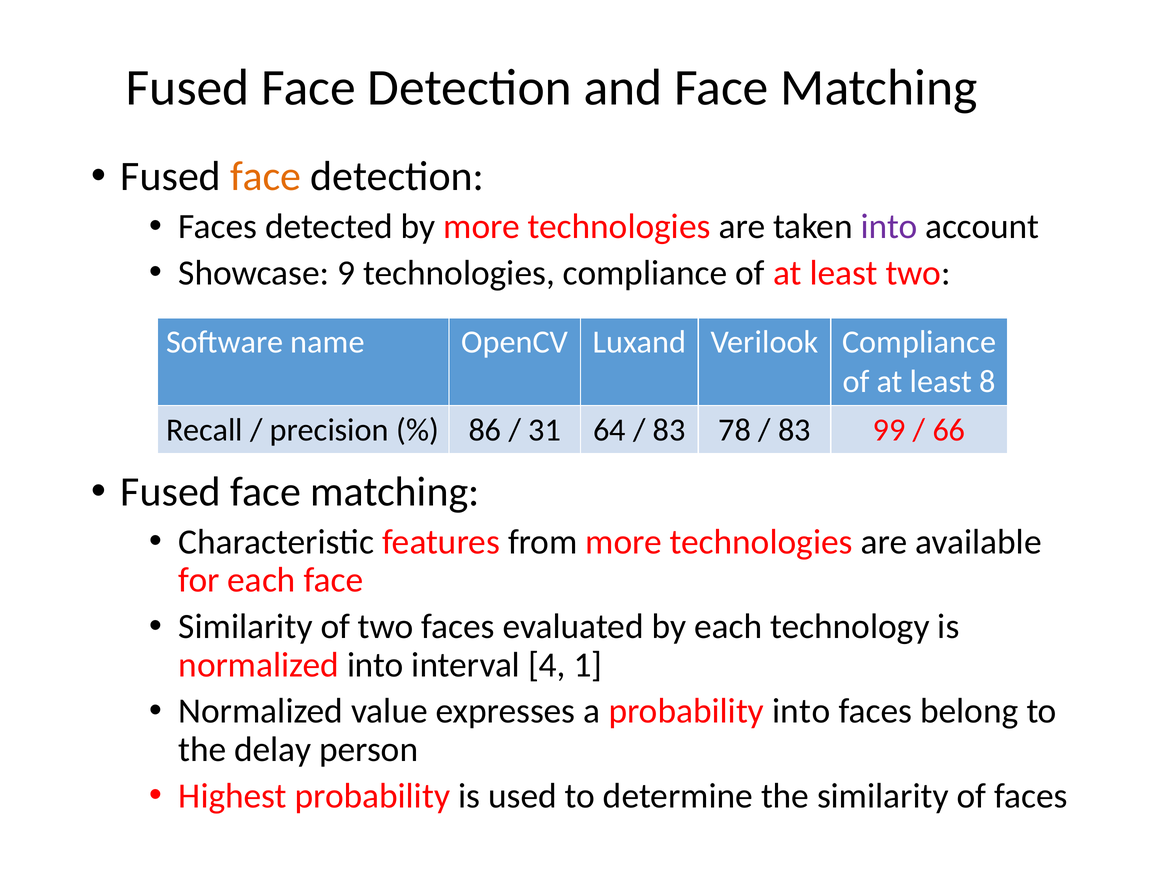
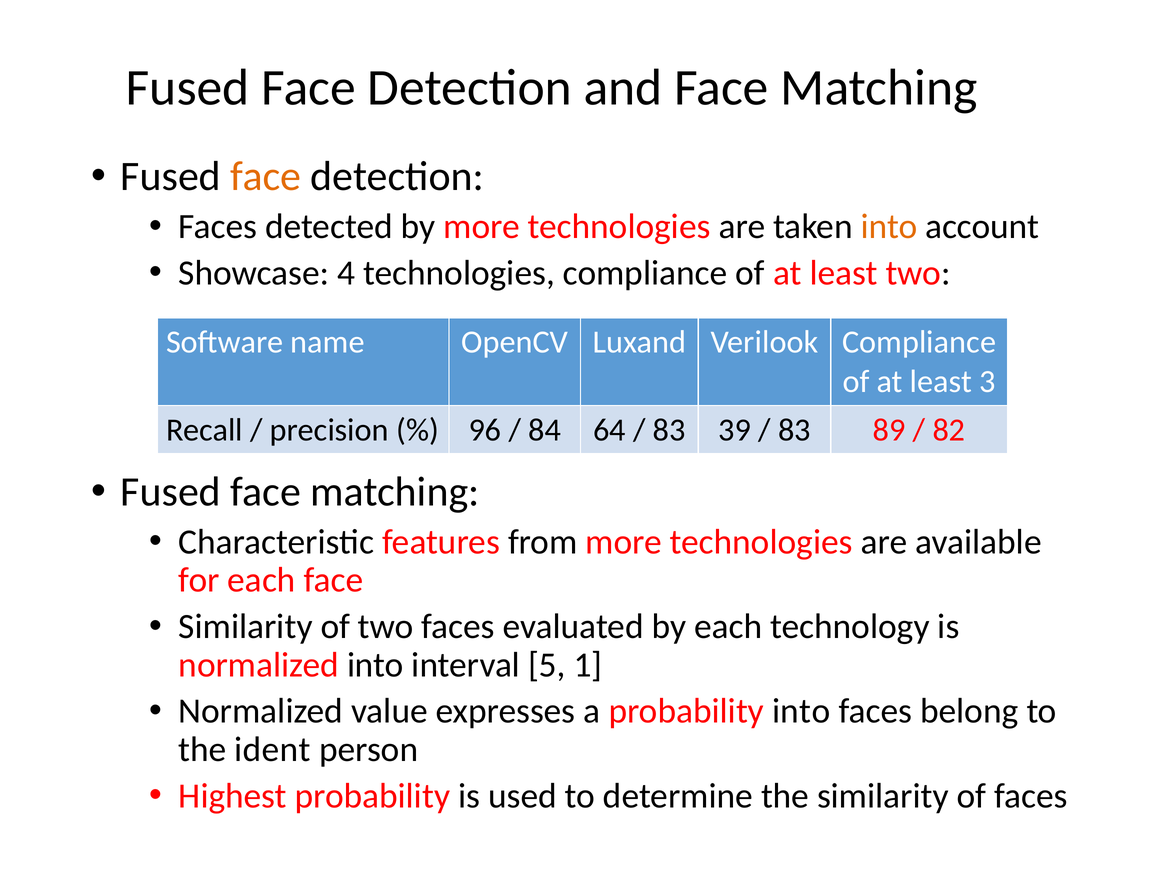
into colour: purple -> orange (889, 226)
9: 9 -> 4 (346, 273)
8: 8 -> 3 (987, 382)
86: 86 -> 96 (485, 430)
31: 31 -> 84 (545, 430)
78: 78 -> 39 (735, 430)
99: 99 -> 89 (889, 430)
66: 66 -> 82 (949, 430)
4: 4 -> 5 (547, 665)
delay: delay -> ident (273, 749)
